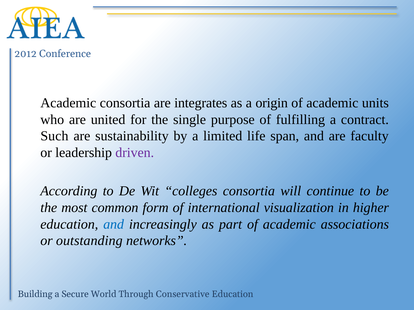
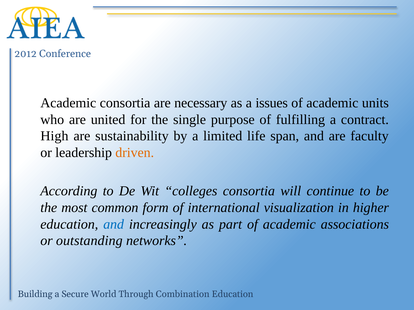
integrates: integrates -> necessary (201, 103)
origin: origin -> issues (272, 103)
Such: Such -> High (54, 136)
driven colour: purple -> orange (135, 153)
Conservative: Conservative -> Combination (183, 295)
